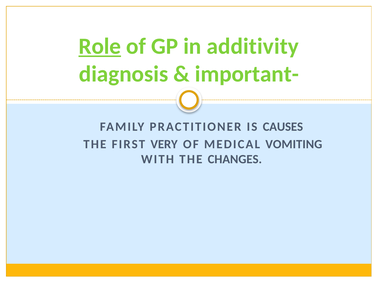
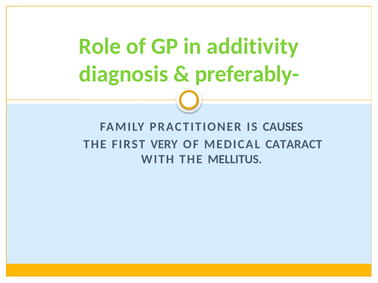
Role underline: present -> none (100, 46)
important-: important- -> preferably- (247, 74)
VOMITING: VOMITING -> CATARACT (294, 144)
CHANGES: CHANGES -> MELLITUS (235, 160)
